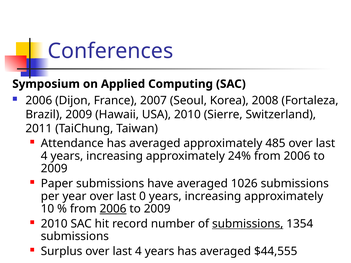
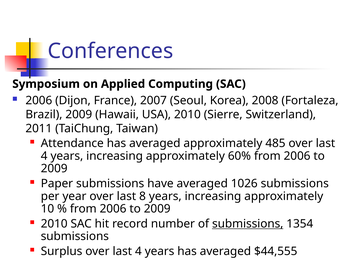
24%: 24% -> 60% (239, 156)
0: 0 -> 8 (142, 196)
2006 underline: present -> none (113, 209)
